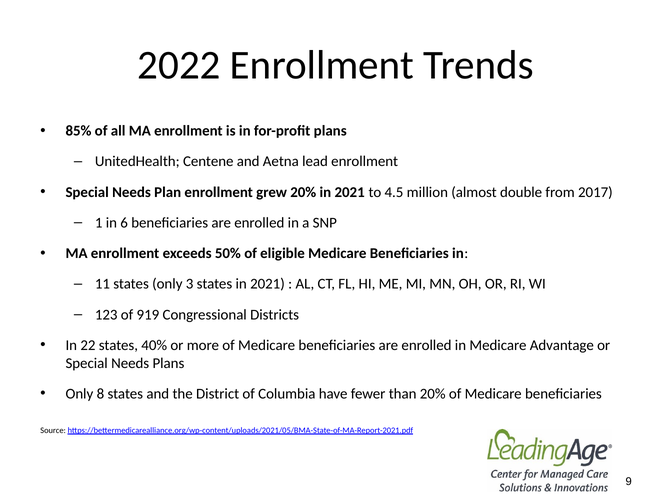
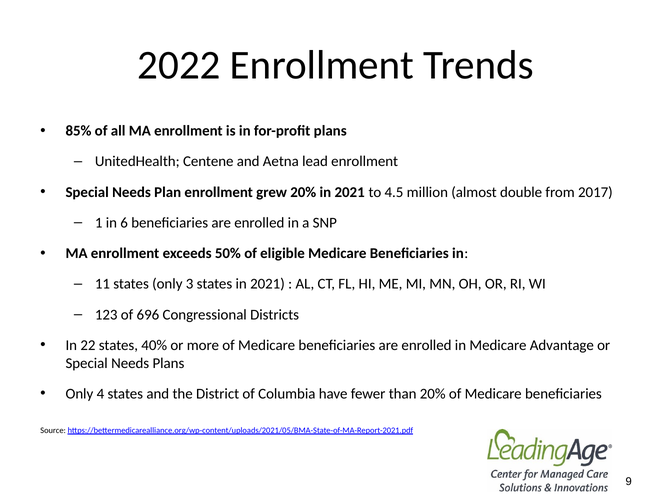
919: 919 -> 696 (148, 315)
8: 8 -> 4 (100, 394)
